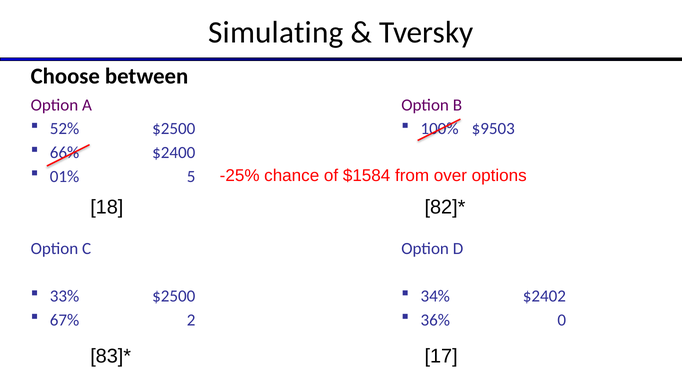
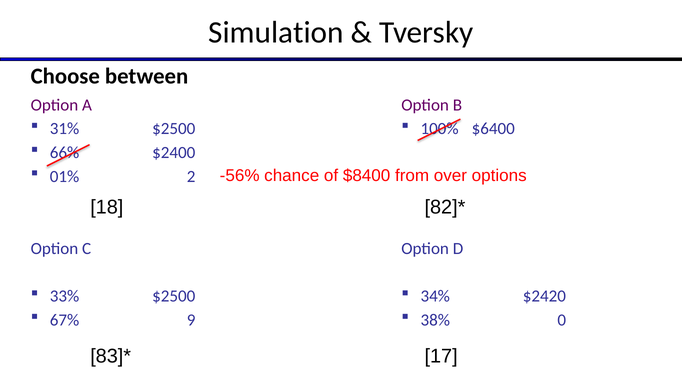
Simulating: Simulating -> Simulation (276, 33)
52%: 52% -> 31% (65, 129)
$9503: $9503 -> $6400 (493, 129)
5: 5 -> 2 (191, 177)
-25%: -25% -> -56% (240, 176)
$1584: $1584 -> $8400 (367, 176)
$2402: $2402 -> $2420 (544, 297)
2: 2 -> 9 (191, 321)
36%: 36% -> 38% (435, 321)
